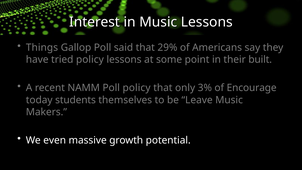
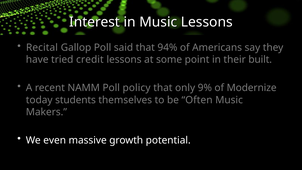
Things: Things -> Recital (42, 48)
29%: 29% -> 94% (167, 48)
tried policy: policy -> credit (90, 60)
3%: 3% -> 9% (205, 88)
Encourage: Encourage -> Modernize (252, 88)
Leave: Leave -> Often (197, 100)
